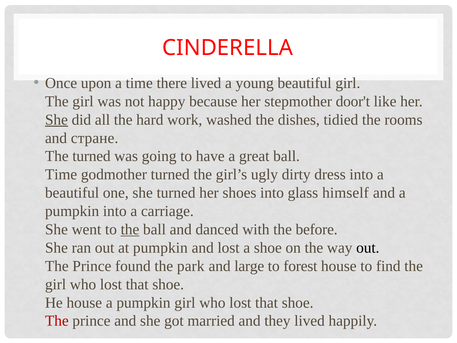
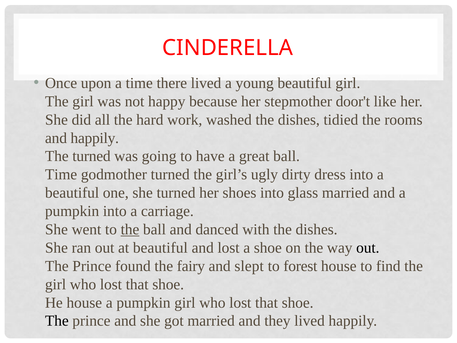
She underline: present -> none (56, 120)
and стране: стране -> happily (95, 138)
glass himself: himself -> married (346, 193)
with the before: before -> dishes (317, 229)
at pumpkin: pumpkin -> beautiful (160, 248)
park: park -> fairy (191, 266)
large: large -> slept (249, 266)
The colour: red -> black (57, 321)
